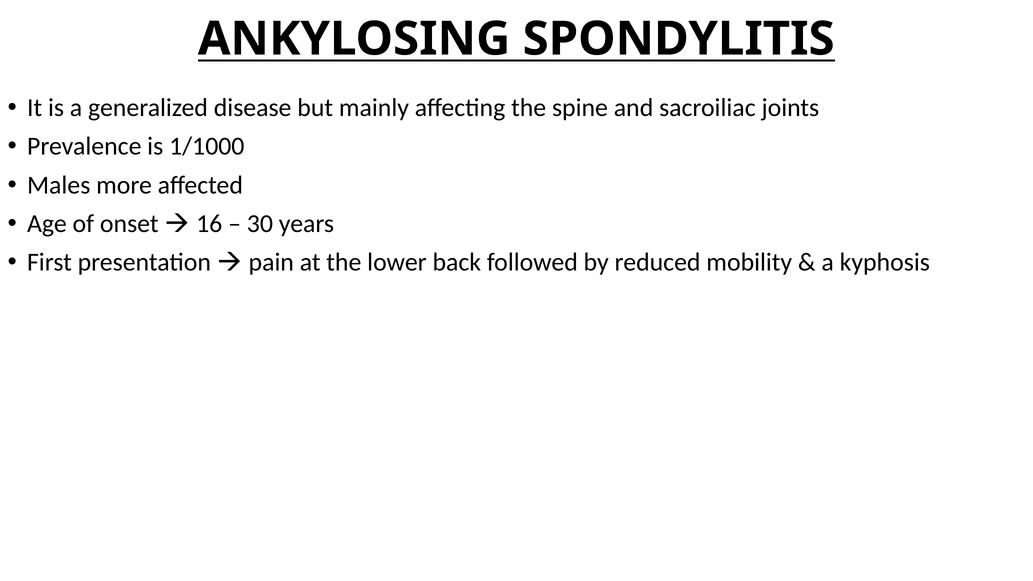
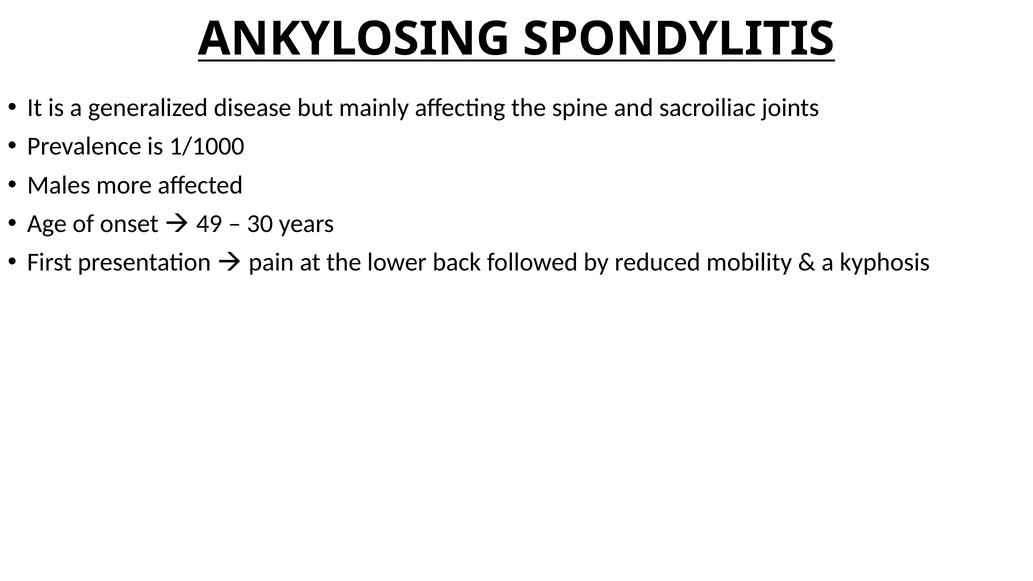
16: 16 -> 49 (209, 224)
